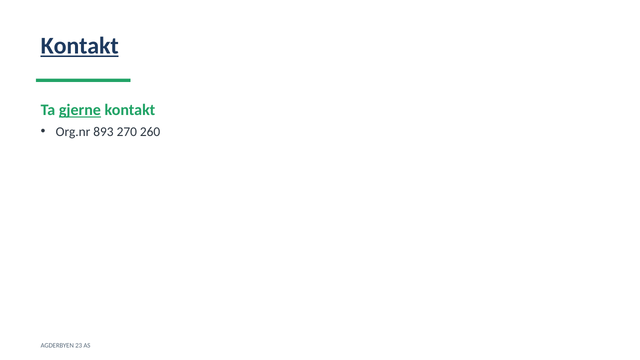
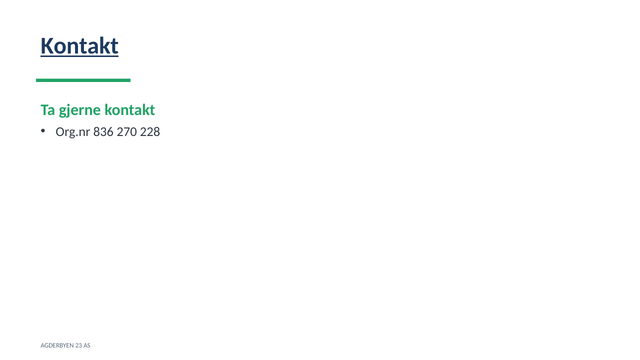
gjerne underline: present -> none (80, 110)
893: 893 -> 836 (103, 132)
260: 260 -> 228 (150, 132)
